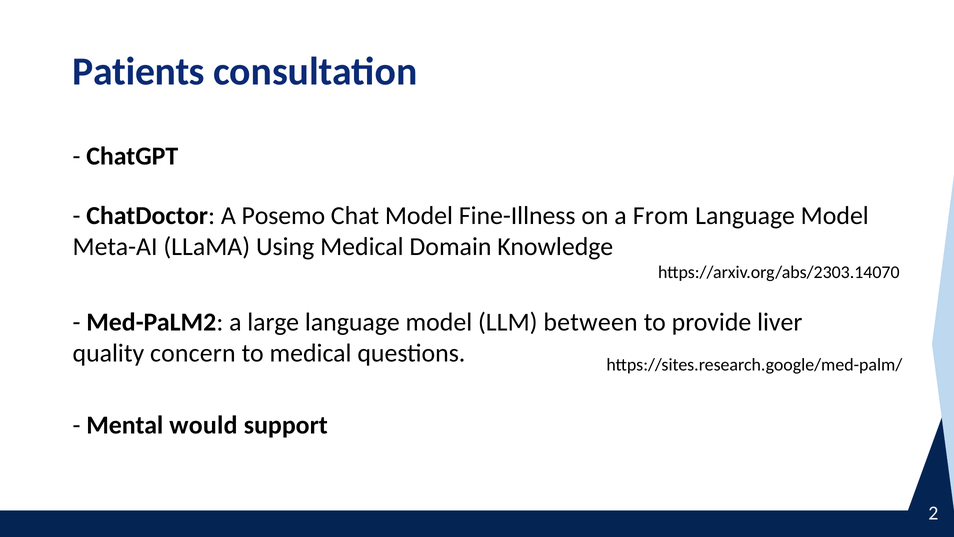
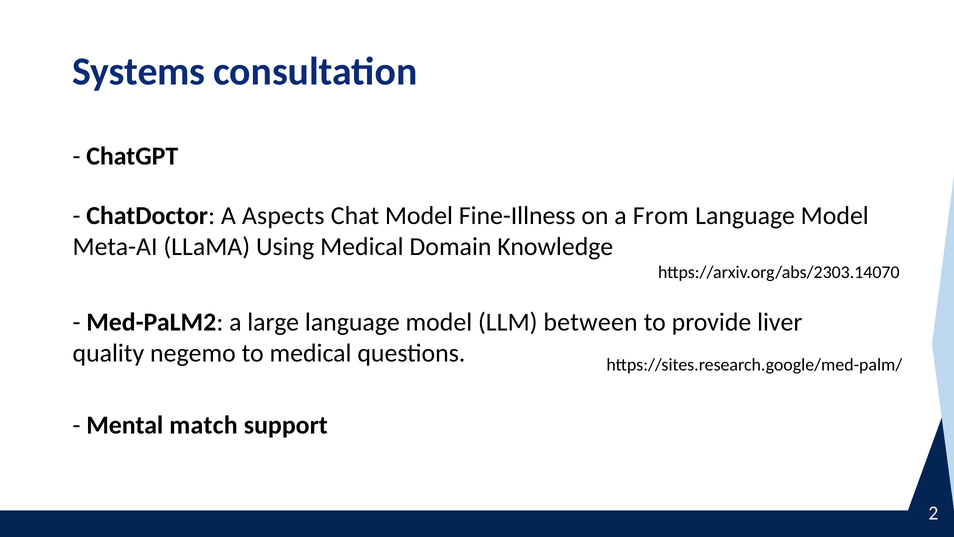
Patients: Patients -> Systems (139, 72)
Posemo: Posemo -> Aspects (283, 216)
concern: concern -> negemo (193, 353)
would: would -> match (203, 425)
